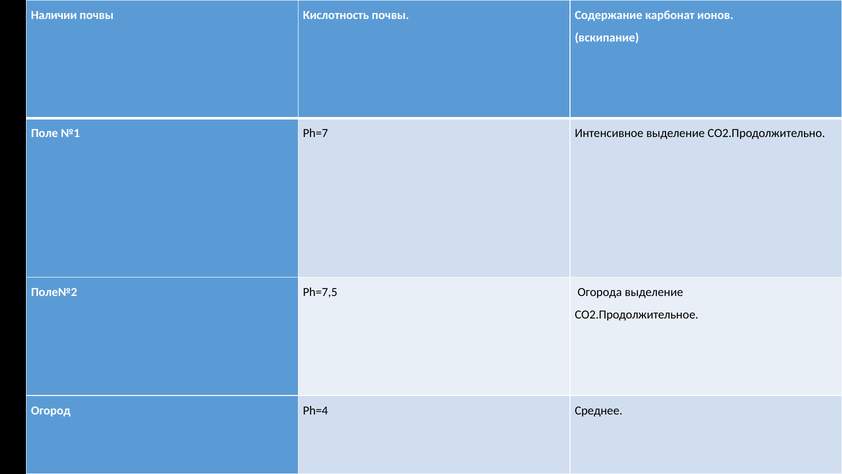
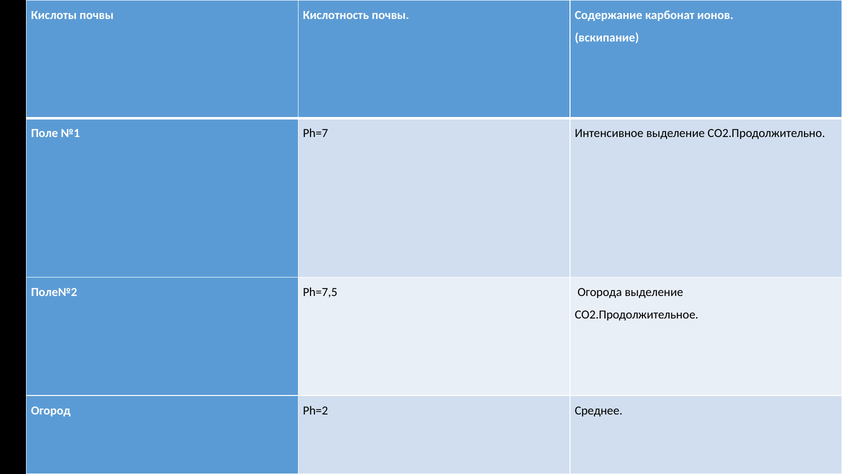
Наличии: Наличии -> Кислоты (54, 15)
Ph=4: Ph=4 -> Ph=2 (315, 410)
